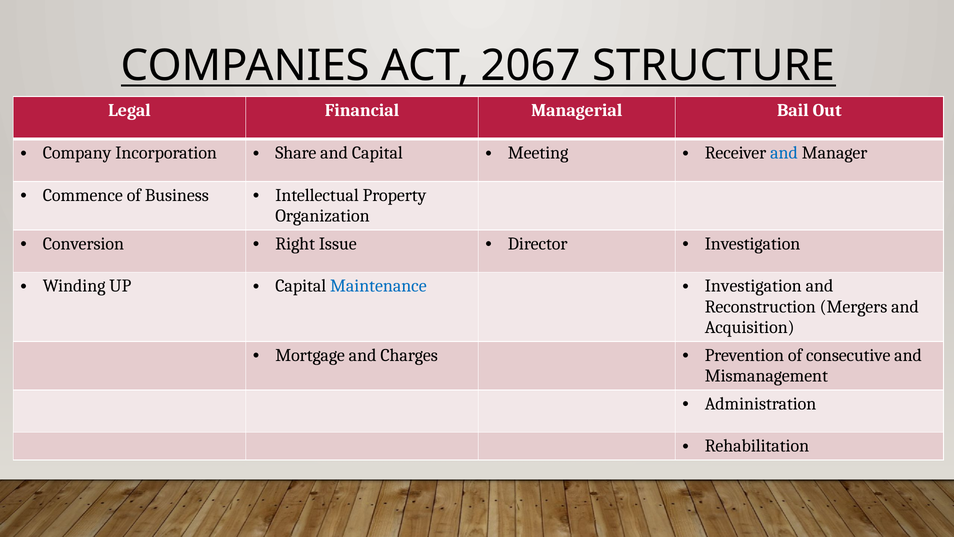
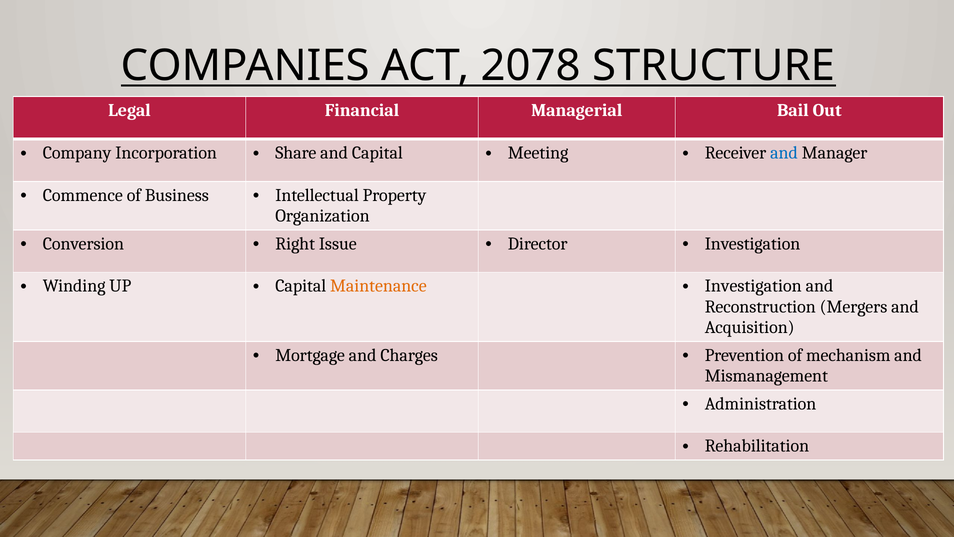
2067: 2067 -> 2078 (531, 66)
Maintenance colour: blue -> orange (378, 286)
consecutive: consecutive -> mechanism (848, 355)
